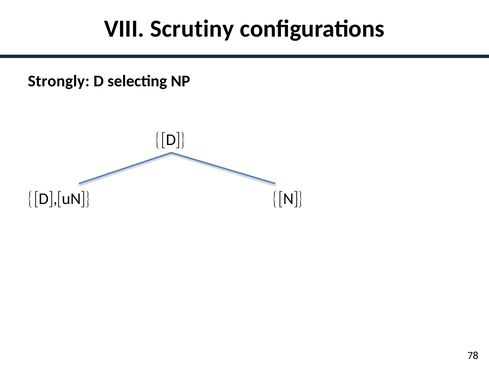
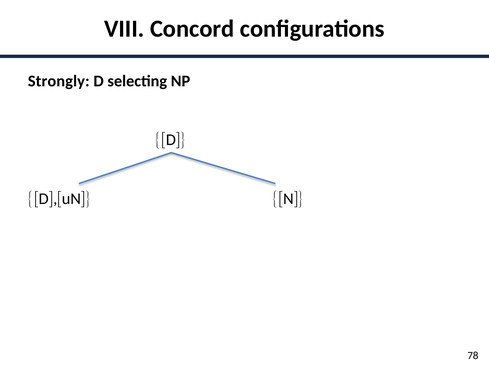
Scrutiny: Scrutiny -> Concord (192, 29)
